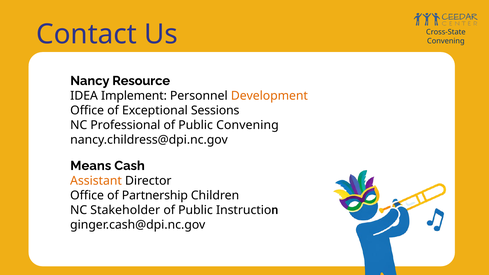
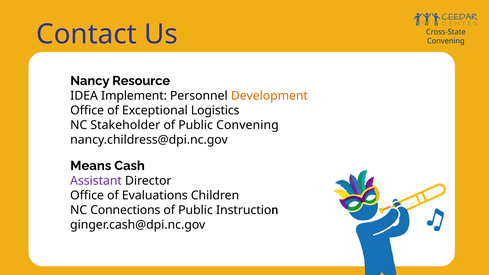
Sessions: Sessions -> Logistics (215, 110)
Professional: Professional -> Stakeholder (125, 125)
Assistant colour: orange -> purple (96, 181)
Partnership: Partnership -> Evaluations (155, 195)
Stakeholder: Stakeholder -> Connections (125, 210)
